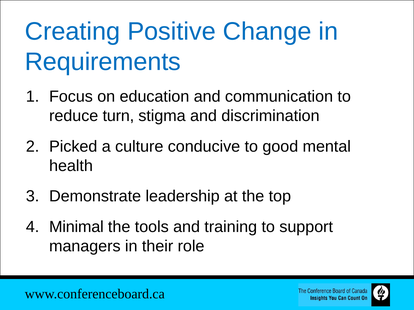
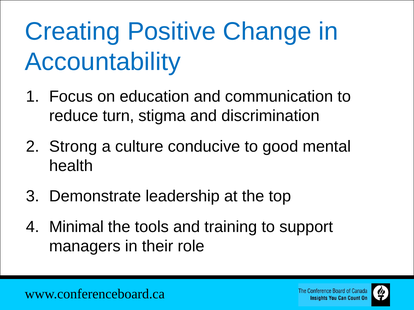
Requirements: Requirements -> Accountability (103, 62)
Picked: Picked -> Strong (73, 147)
